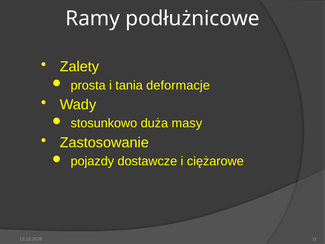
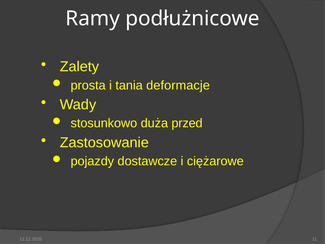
masy: masy -> przed (187, 123)
